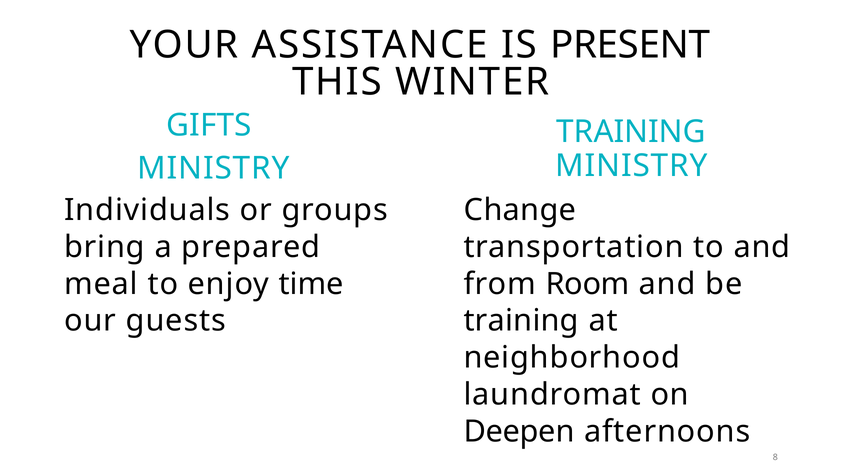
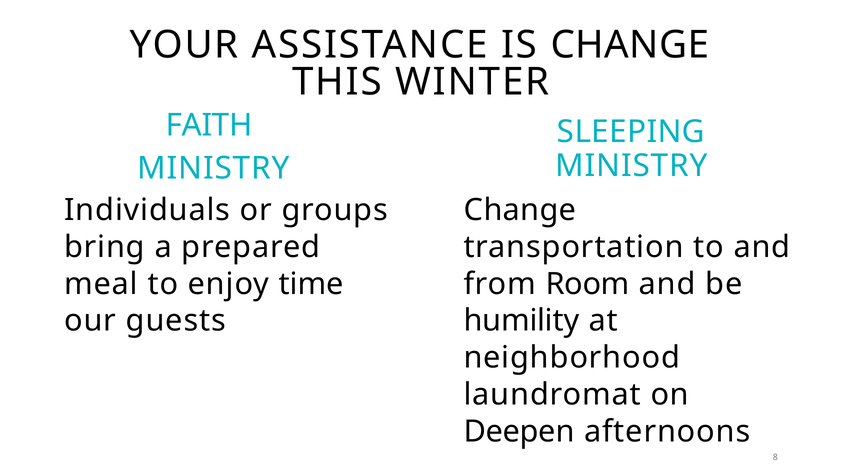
IS PRESENT: PRESENT -> CHANGE (630, 45)
GIFTS: GIFTS -> FAITH (209, 125)
TRAINING: TRAINING -> SLEEPING (631, 132)
training: training -> humility (521, 321)
